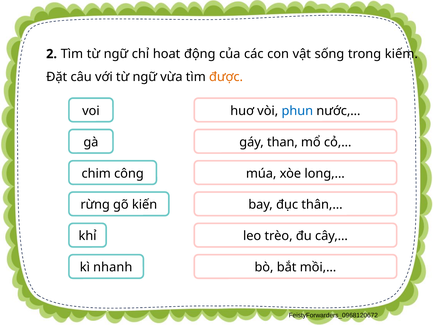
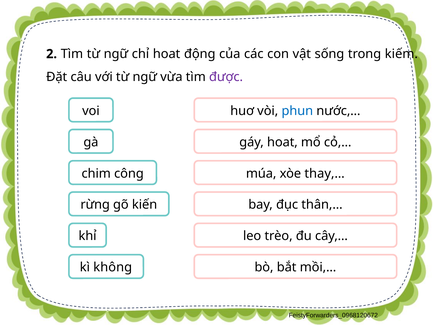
được colour: orange -> purple (226, 77)
gáy than: than -> hoat (282, 142)
long,…: long,… -> thay,… (325, 173)
nhanh: nhanh -> không (113, 267)
